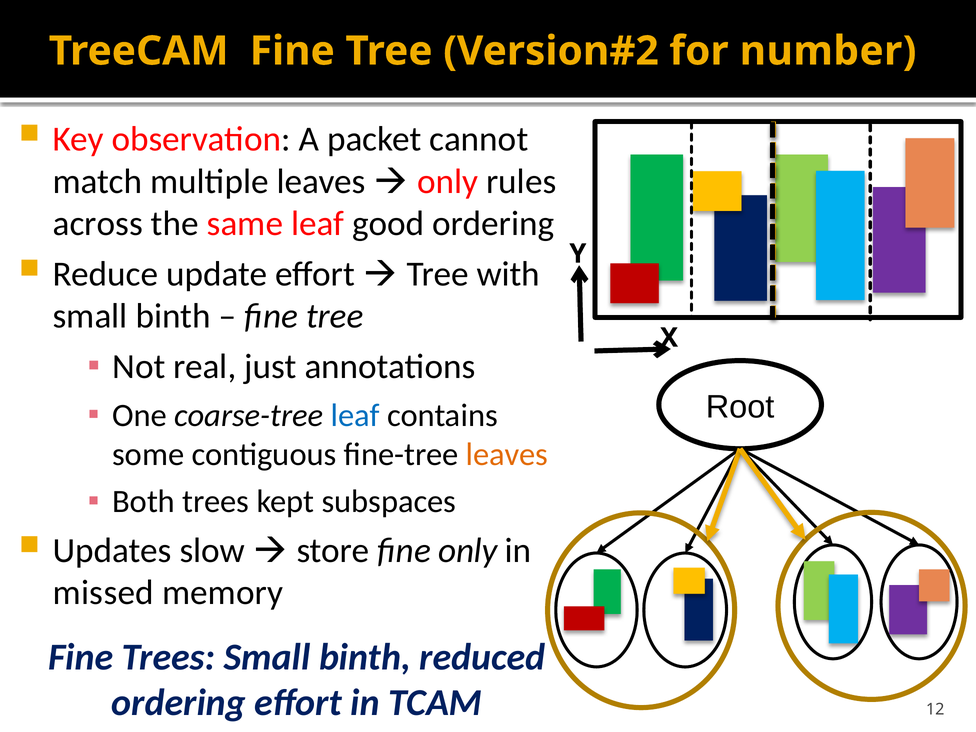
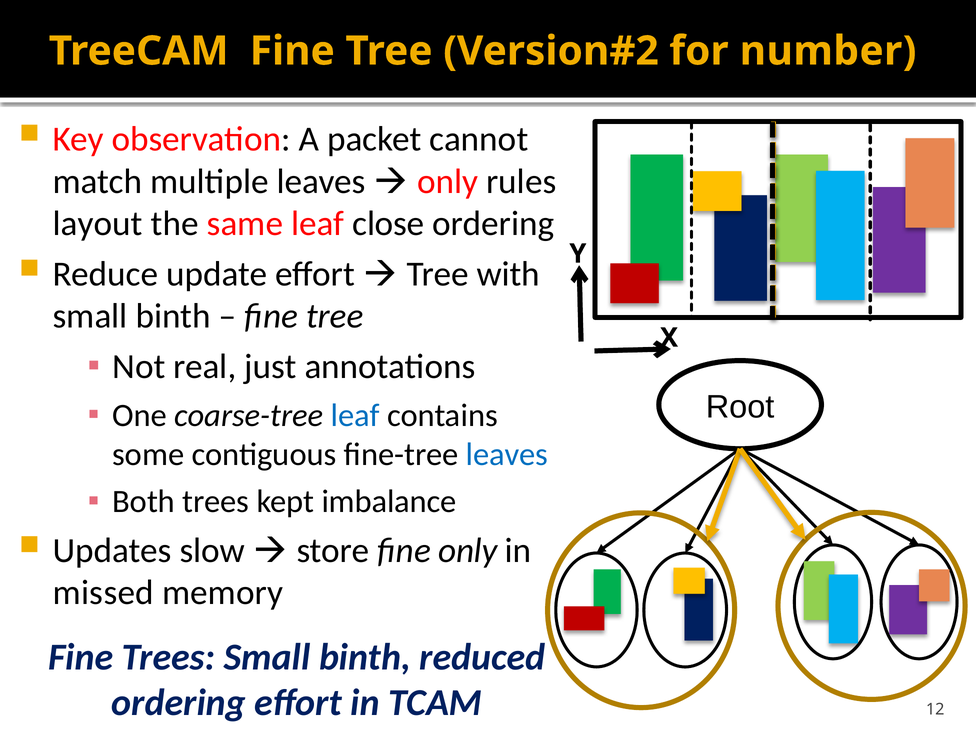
across: across -> layout (98, 224)
good: good -> close (388, 224)
leaves colour: orange -> blue (507, 454)
subspaces: subspaces -> imbalance (389, 502)
